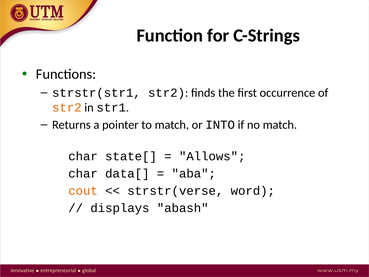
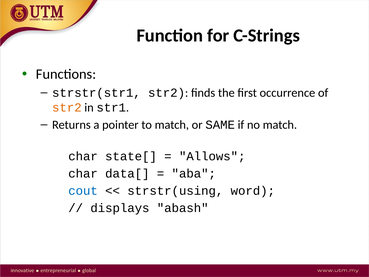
INTO: INTO -> SAME (220, 125)
cout colour: orange -> blue (83, 191)
strstr(verse: strstr(verse -> strstr(using (175, 191)
